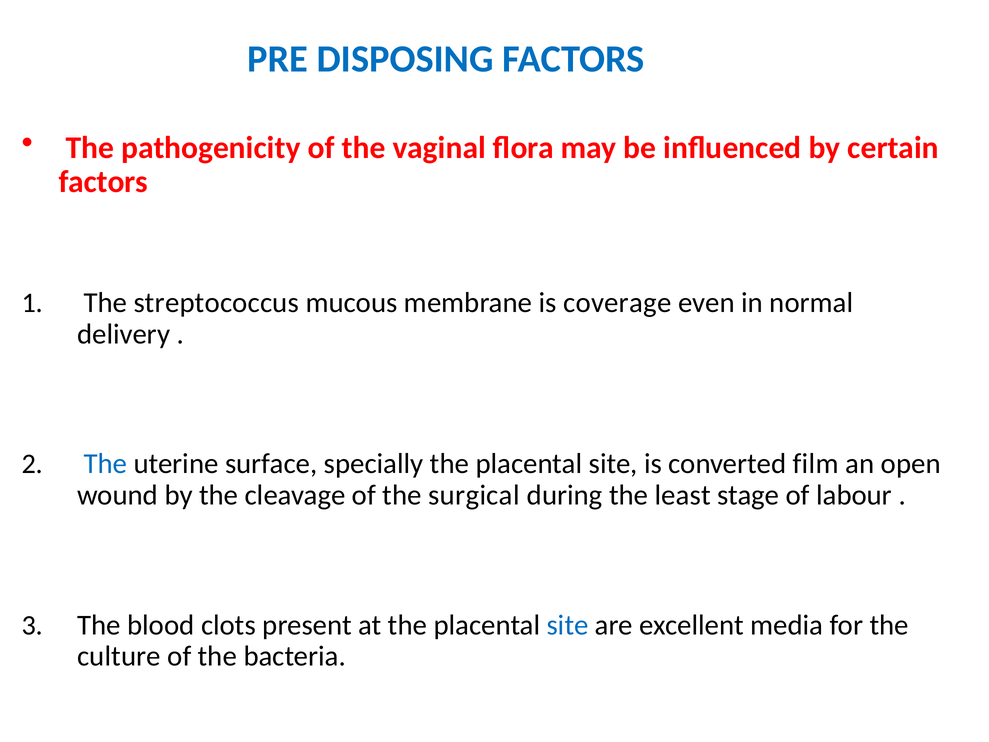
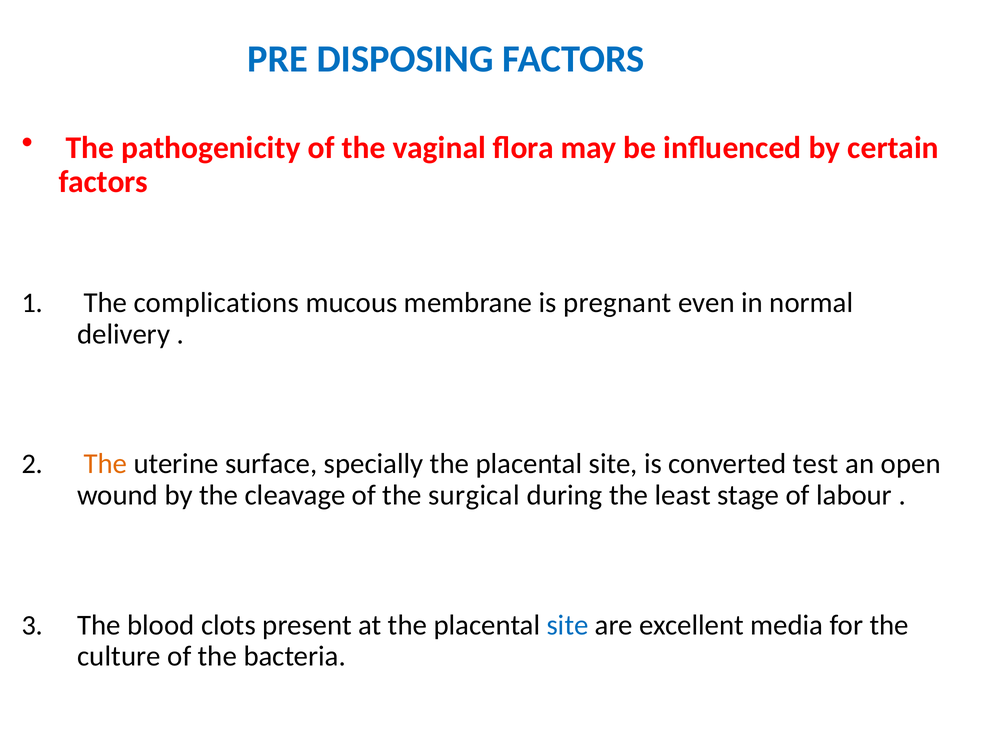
streptococcus: streptococcus -> complications (216, 303)
coverage: coverage -> pregnant (617, 303)
The colour: blue -> orange (105, 464)
film: film -> test (816, 464)
